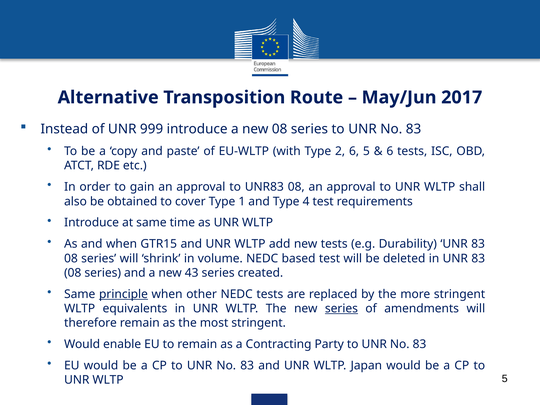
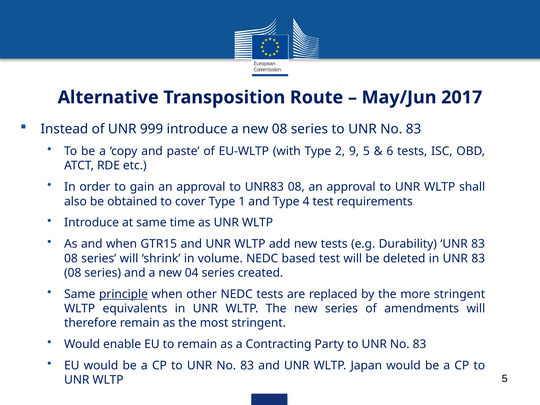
2 6: 6 -> 9 (354, 151)
43: 43 -> 04 (192, 273)
series underline: present -> none (341, 308)
